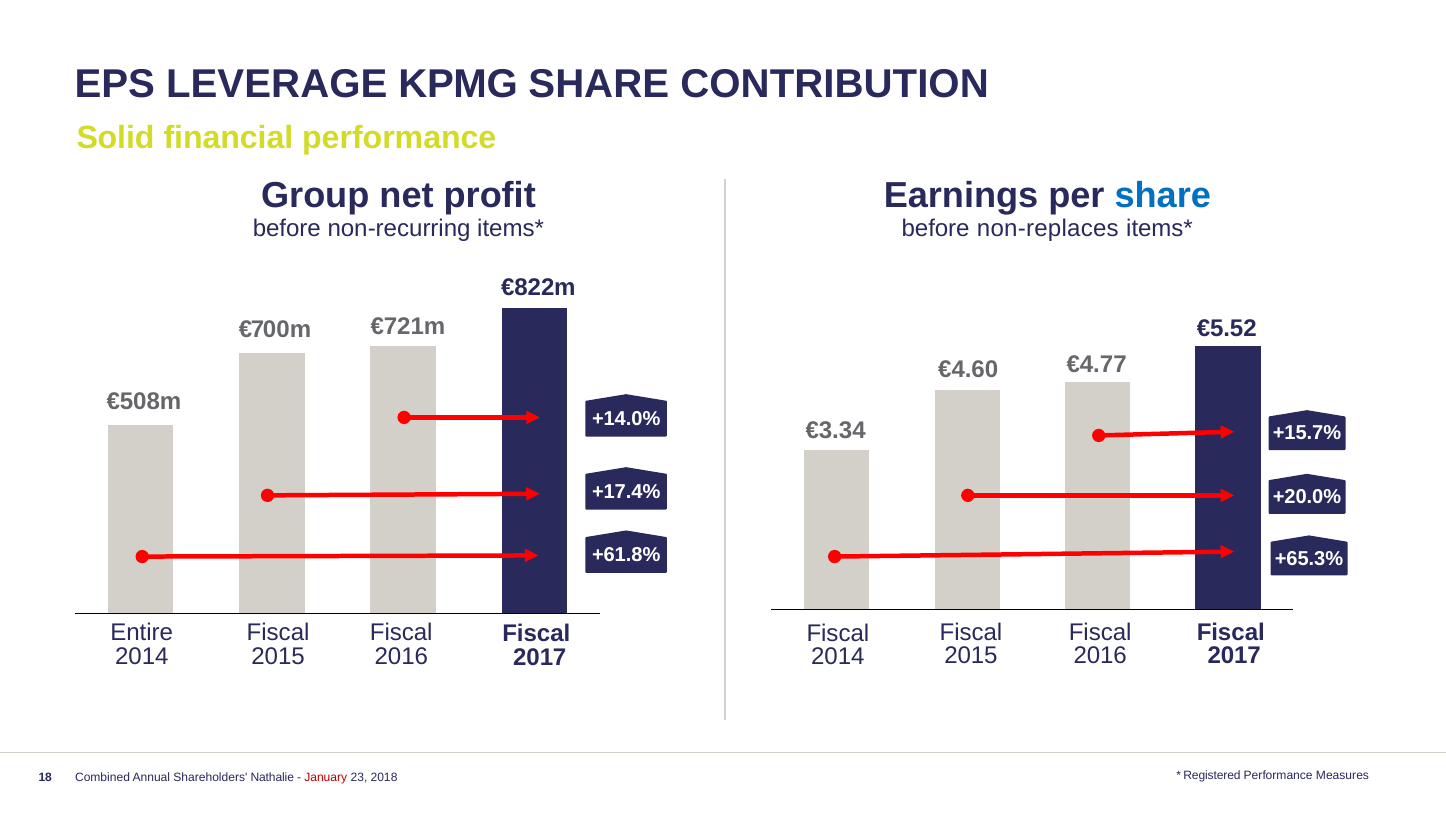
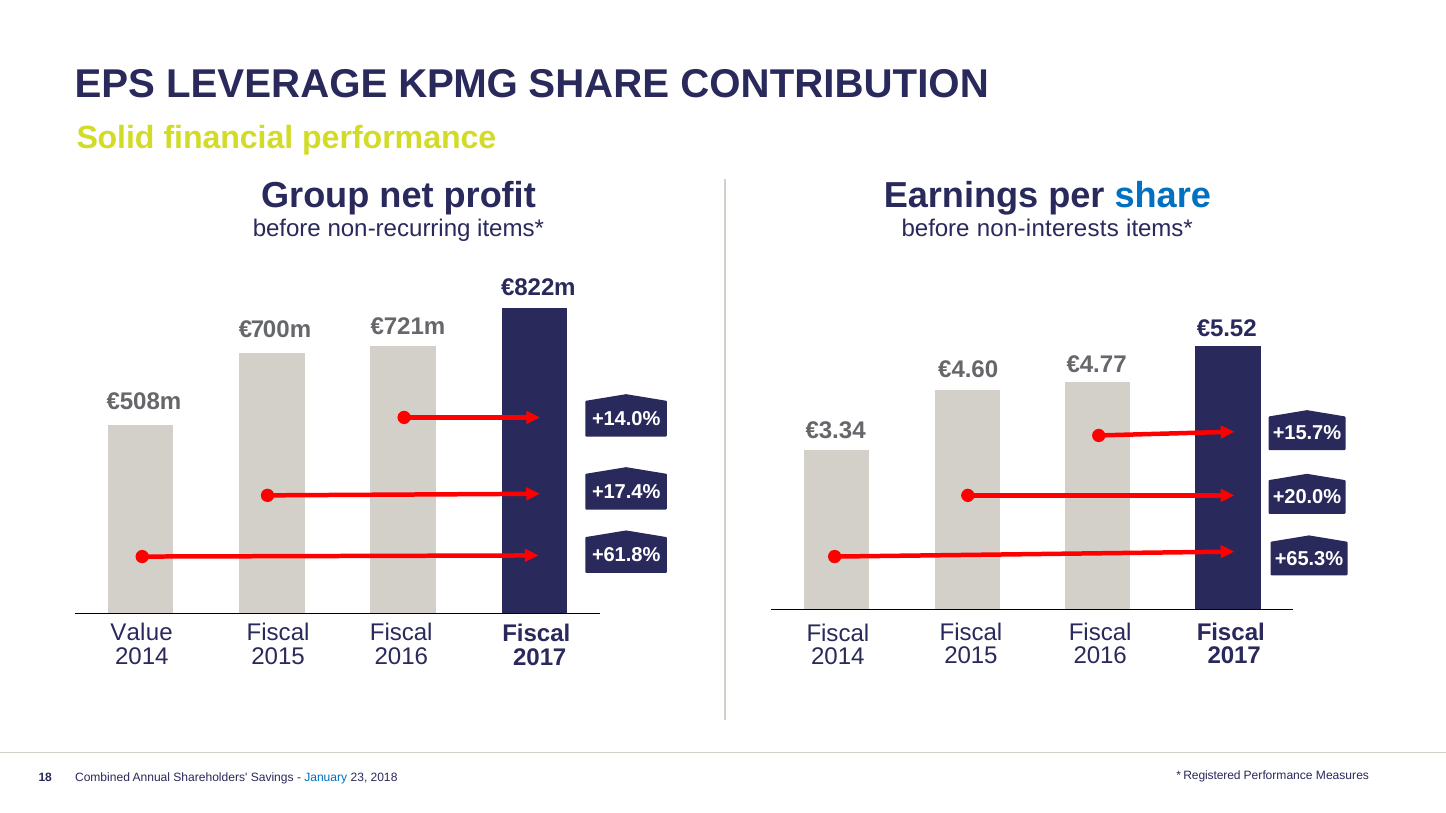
non-replaces: non-replaces -> non-interests (1048, 228)
Entire: Entire -> Value (142, 633)
Nathalie: Nathalie -> Savings (272, 778)
January colour: red -> blue (326, 778)
